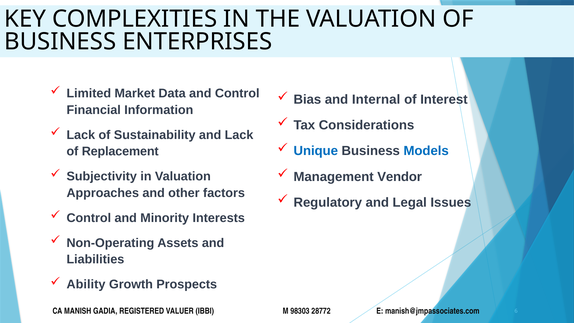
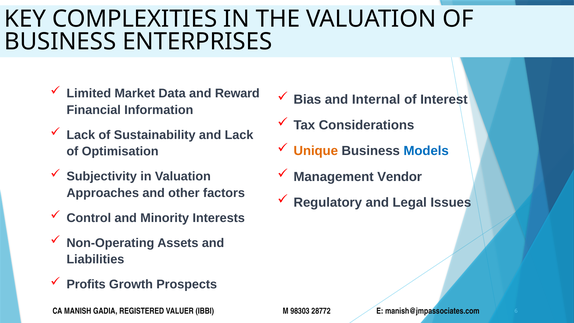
and Control: Control -> Reward (237, 93)
Unique colour: blue -> orange (316, 151)
Replacement: Replacement -> Optimisation (120, 151)
Ability: Ability -> Profits (86, 284)
